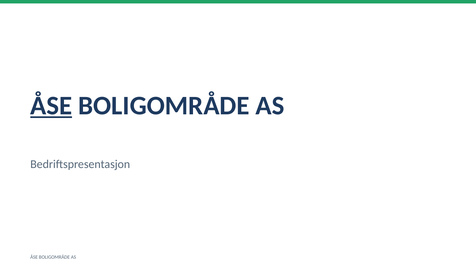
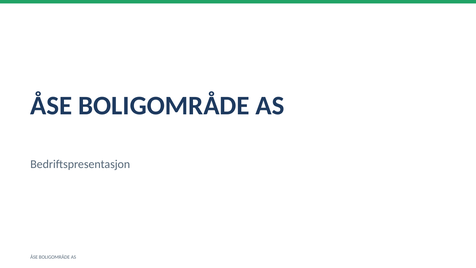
ÅSE underline: present -> none (51, 106)
